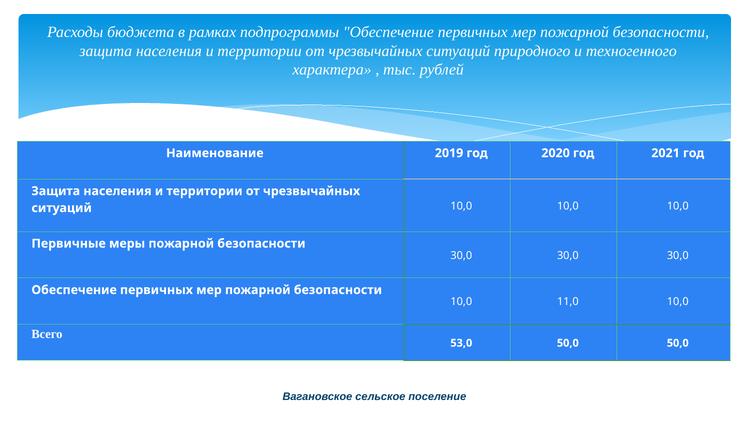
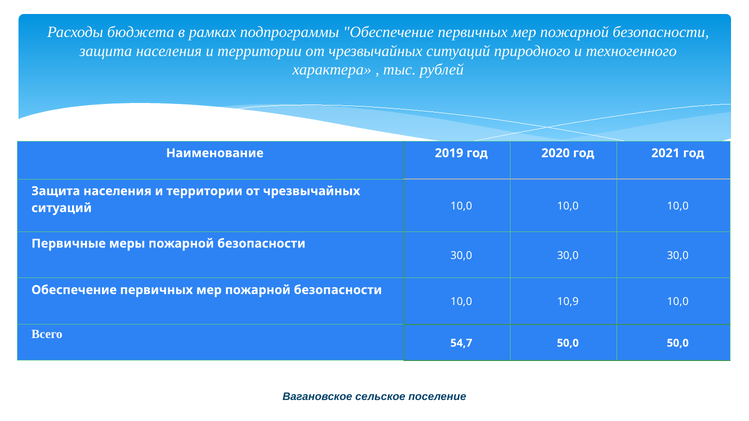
11,0: 11,0 -> 10,9 (568, 302)
53,0: 53,0 -> 54,7 (461, 343)
